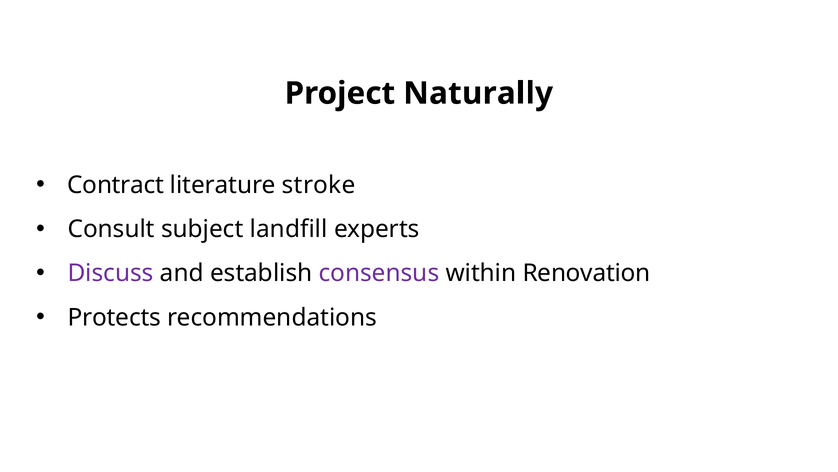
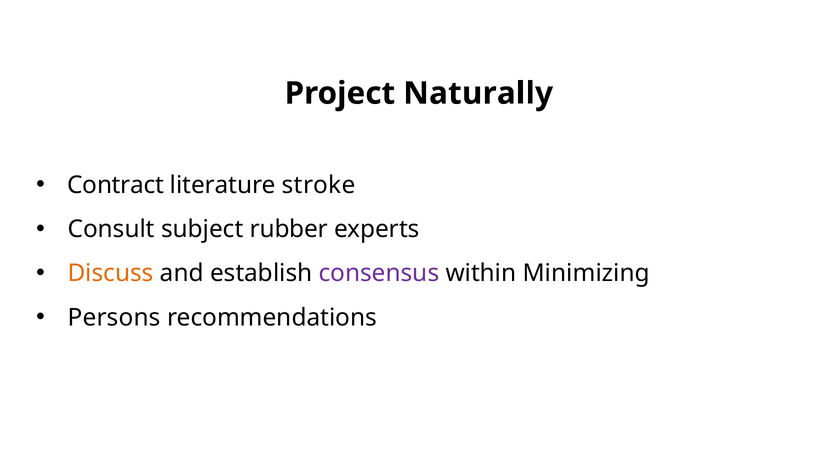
landfill: landfill -> rubber (289, 229)
Discuss colour: purple -> orange (111, 273)
Renovation: Renovation -> Minimizing (586, 273)
Protects: Protects -> Persons (114, 317)
